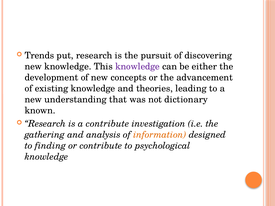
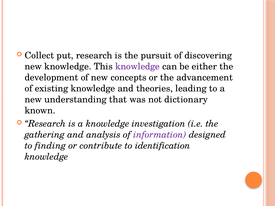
Trends: Trends -> Collect (39, 56)
a contribute: contribute -> knowledge (108, 124)
information colour: orange -> purple (160, 135)
psychological: psychological -> identification (163, 146)
